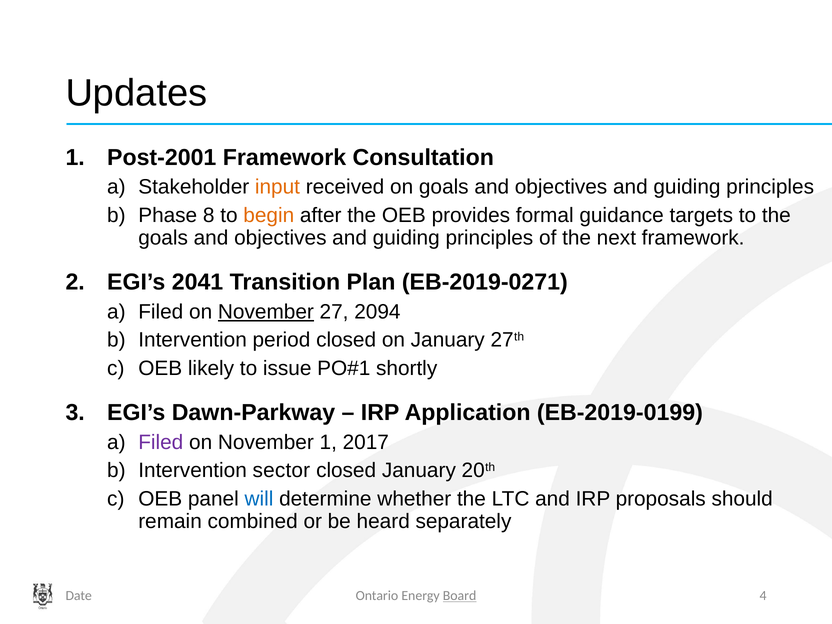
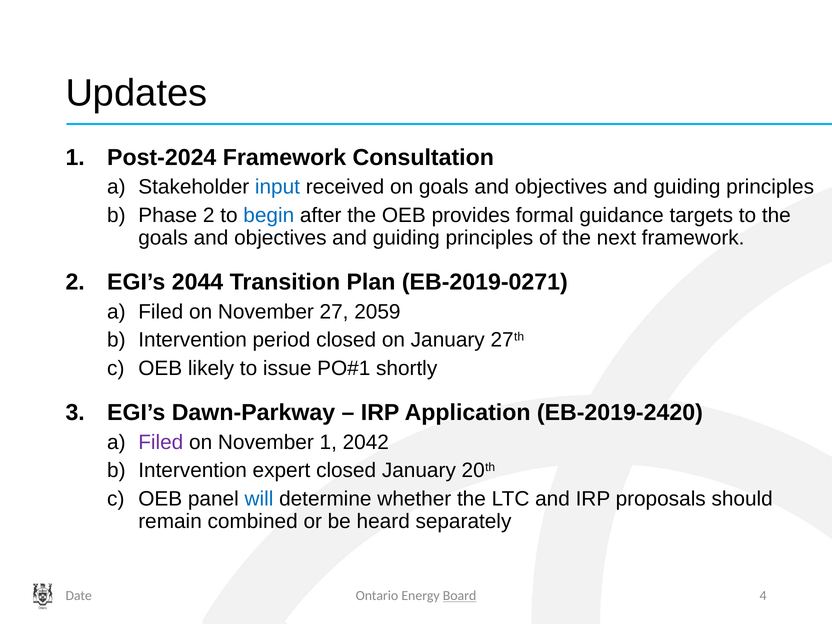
Post-2001: Post-2001 -> Post-2024 (162, 158)
input colour: orange -> blue (277, 187)
Phase 8: 8 -> 2 (209, 215)
begin colour: orange -> blue (269, 215)
2041: 2041 -> 2044 (198, 282)
November underline: present -> none (266, 312)
2094: 2094 -> 2059 (377, 312)
EB-2019-0199: EB-2019-0199 -> EB-2019-2420 (620, 413)
2017: 2017 -> 2042 (366, 442)
sector: sector -> expert (281, 471)
